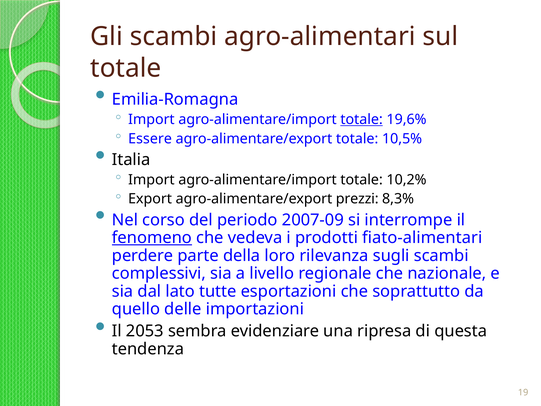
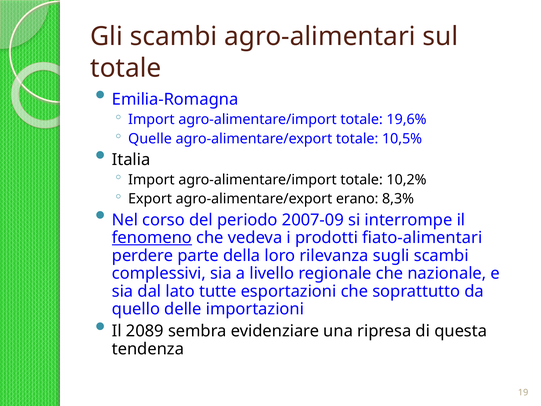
totale underline: present -> none (362, 119)
Essere: Essere -> Quelle (150, 139)
prezzi: prezzi -> erano (357, 199)
2053: 2053 -> 2089 (145, 331)
